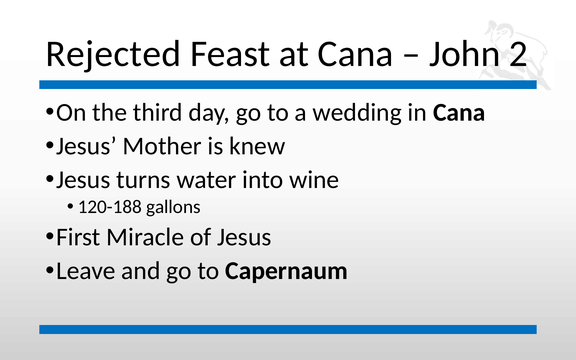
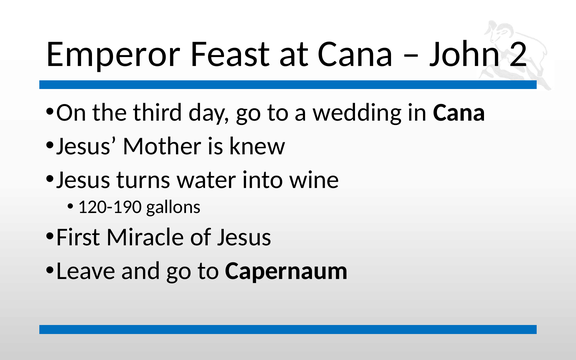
Rejected: Rejected -> Emperor (113, 54)
120-188: 120-188 -> 120-190 (110, 207)
